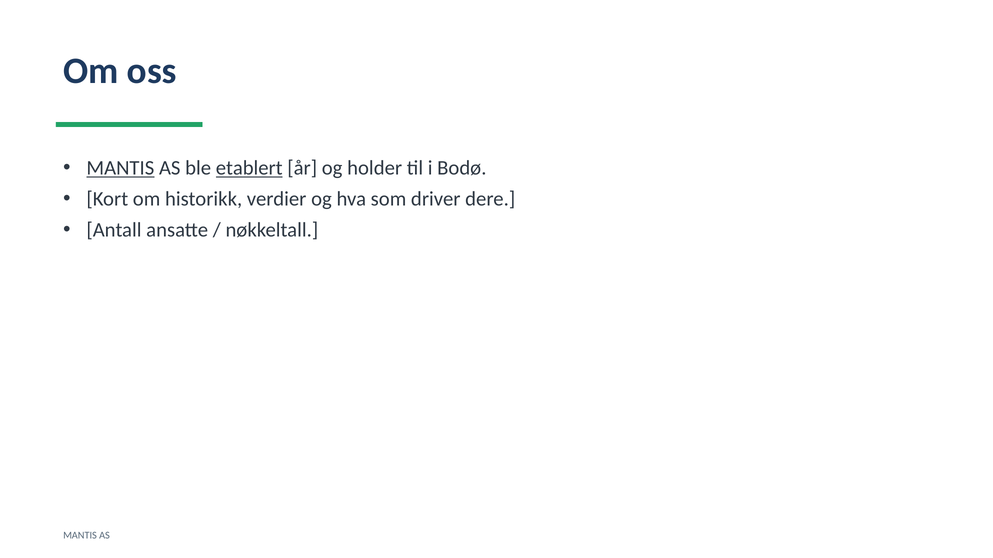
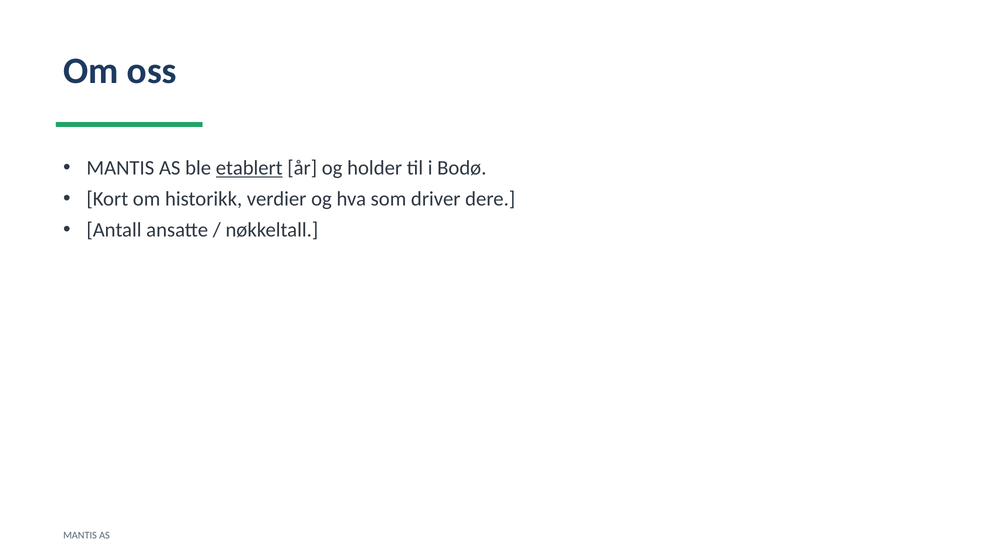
MANTIS underline: present -> none (120, 168)
